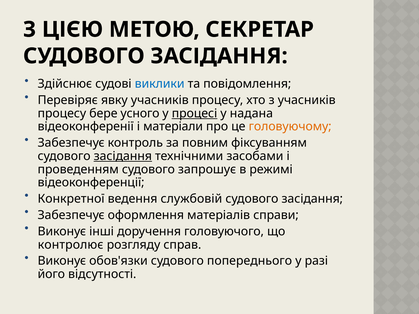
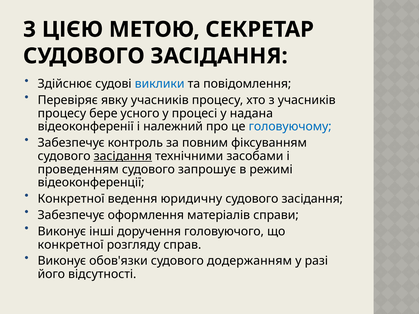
процесі underline: present -> none (195, 114)
матеріали: матеріали -> належний (173, 127)
головуючому colour: orange -> blue (290, 127)
службовій: службовій -> юридичну (191, 199)
контролює: контролює -> конкретної (71, 245)
попереднього: попереднього -> додержанням (249, 261)
